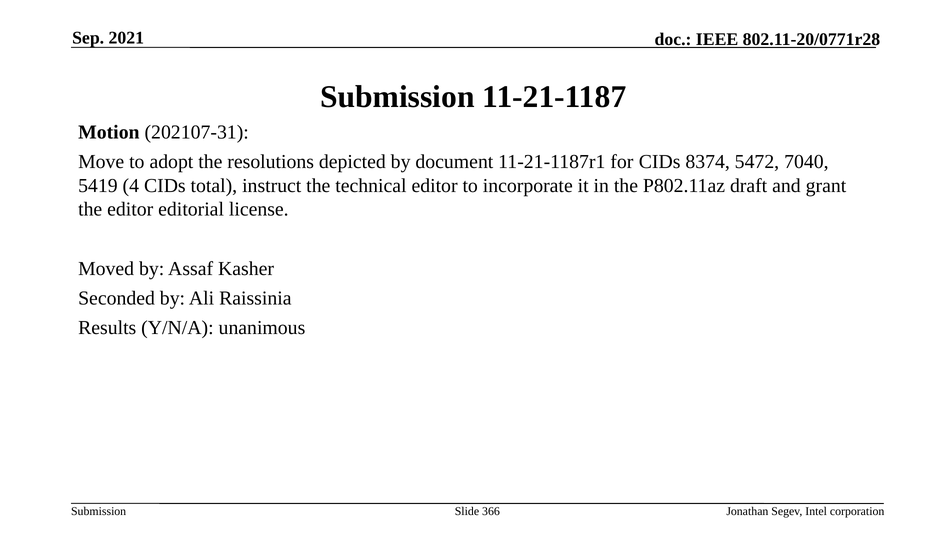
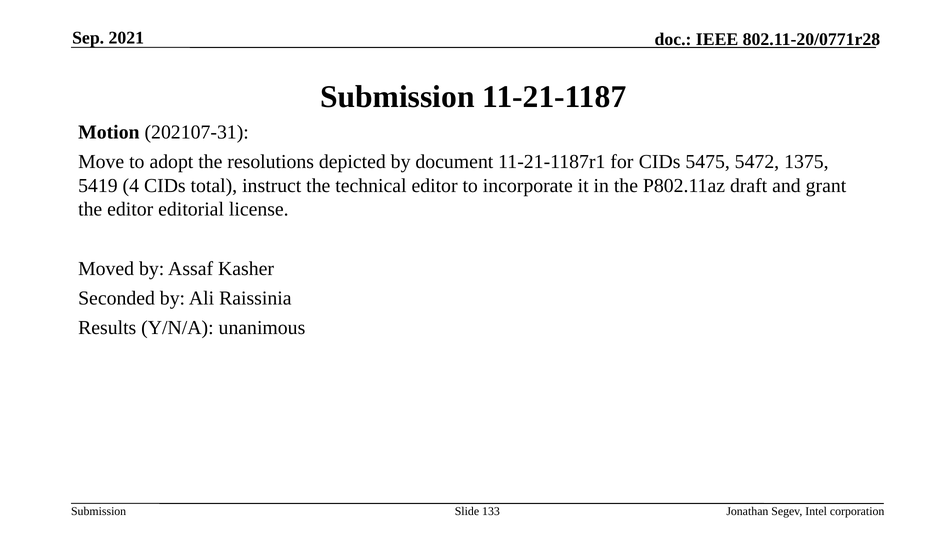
8374: 8374 -> 5475 (708, 162)
7040: 7040 -> 1375 (806, 162)
366: 366 -> 133 (491, 511)
